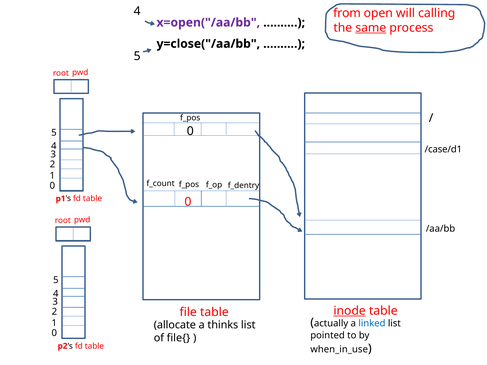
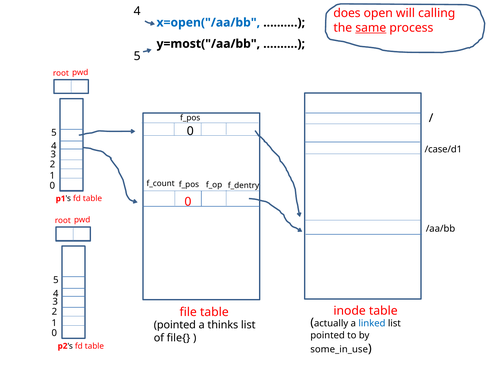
from: from -> does (347, 13)
x=open("/aa/bb colour: purple -> blue (208, 23)
y=close("/aa/bb: y=close("/aa/bb -> y=most("/aa/bb (208, 44)
inode underline: present -> none (350, 311)
allocate: allocate -> pointed (175, 325)
when_in_use: when_in_use -> some_in_use (339, 350)
